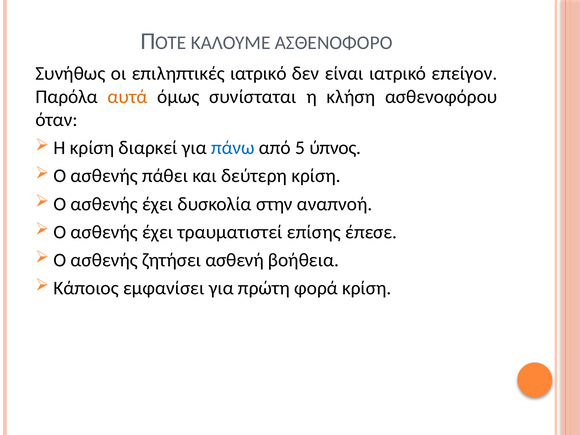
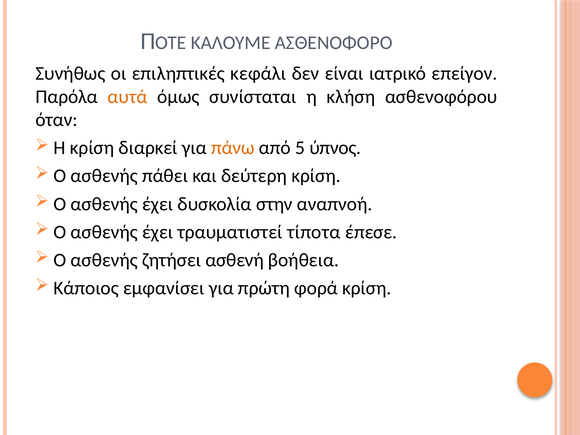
επιληπτικές ιατρικό: ιατρικό -> κεφάλι (258, 73)
πάνω colour: blue -> orange (233, 148)
επίσης: επίσης -> τίποτα (314, 232)
